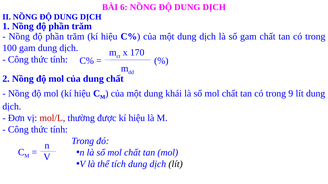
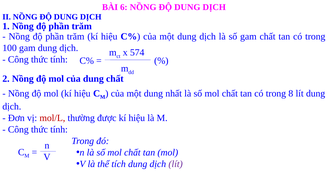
170: 170 -> 574 (137, 53)
khái: khái -> nhất (174, 94)
9: 9 -> 8 (291, 94)
lít colour: black -> purple (176, 164)
